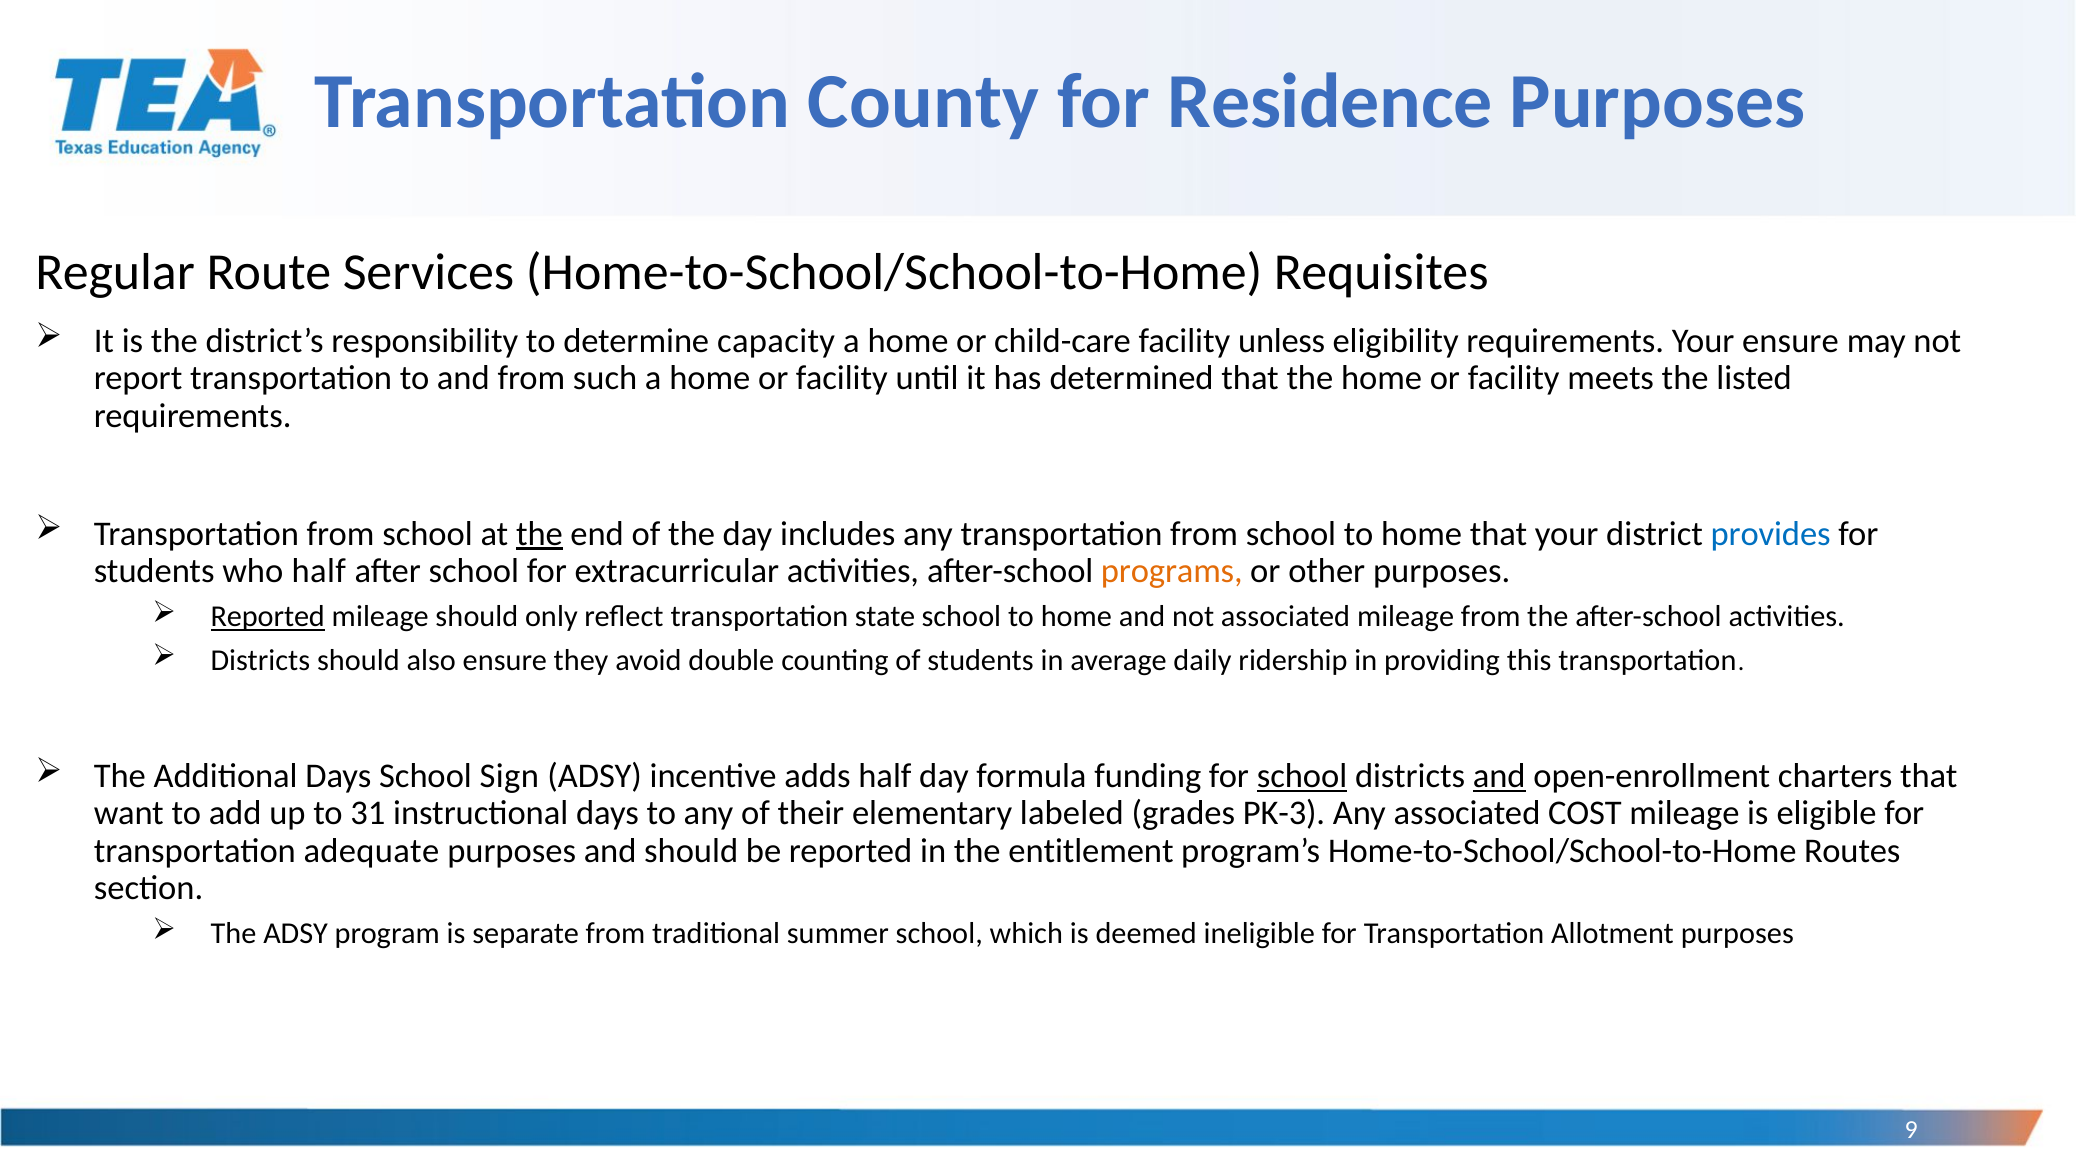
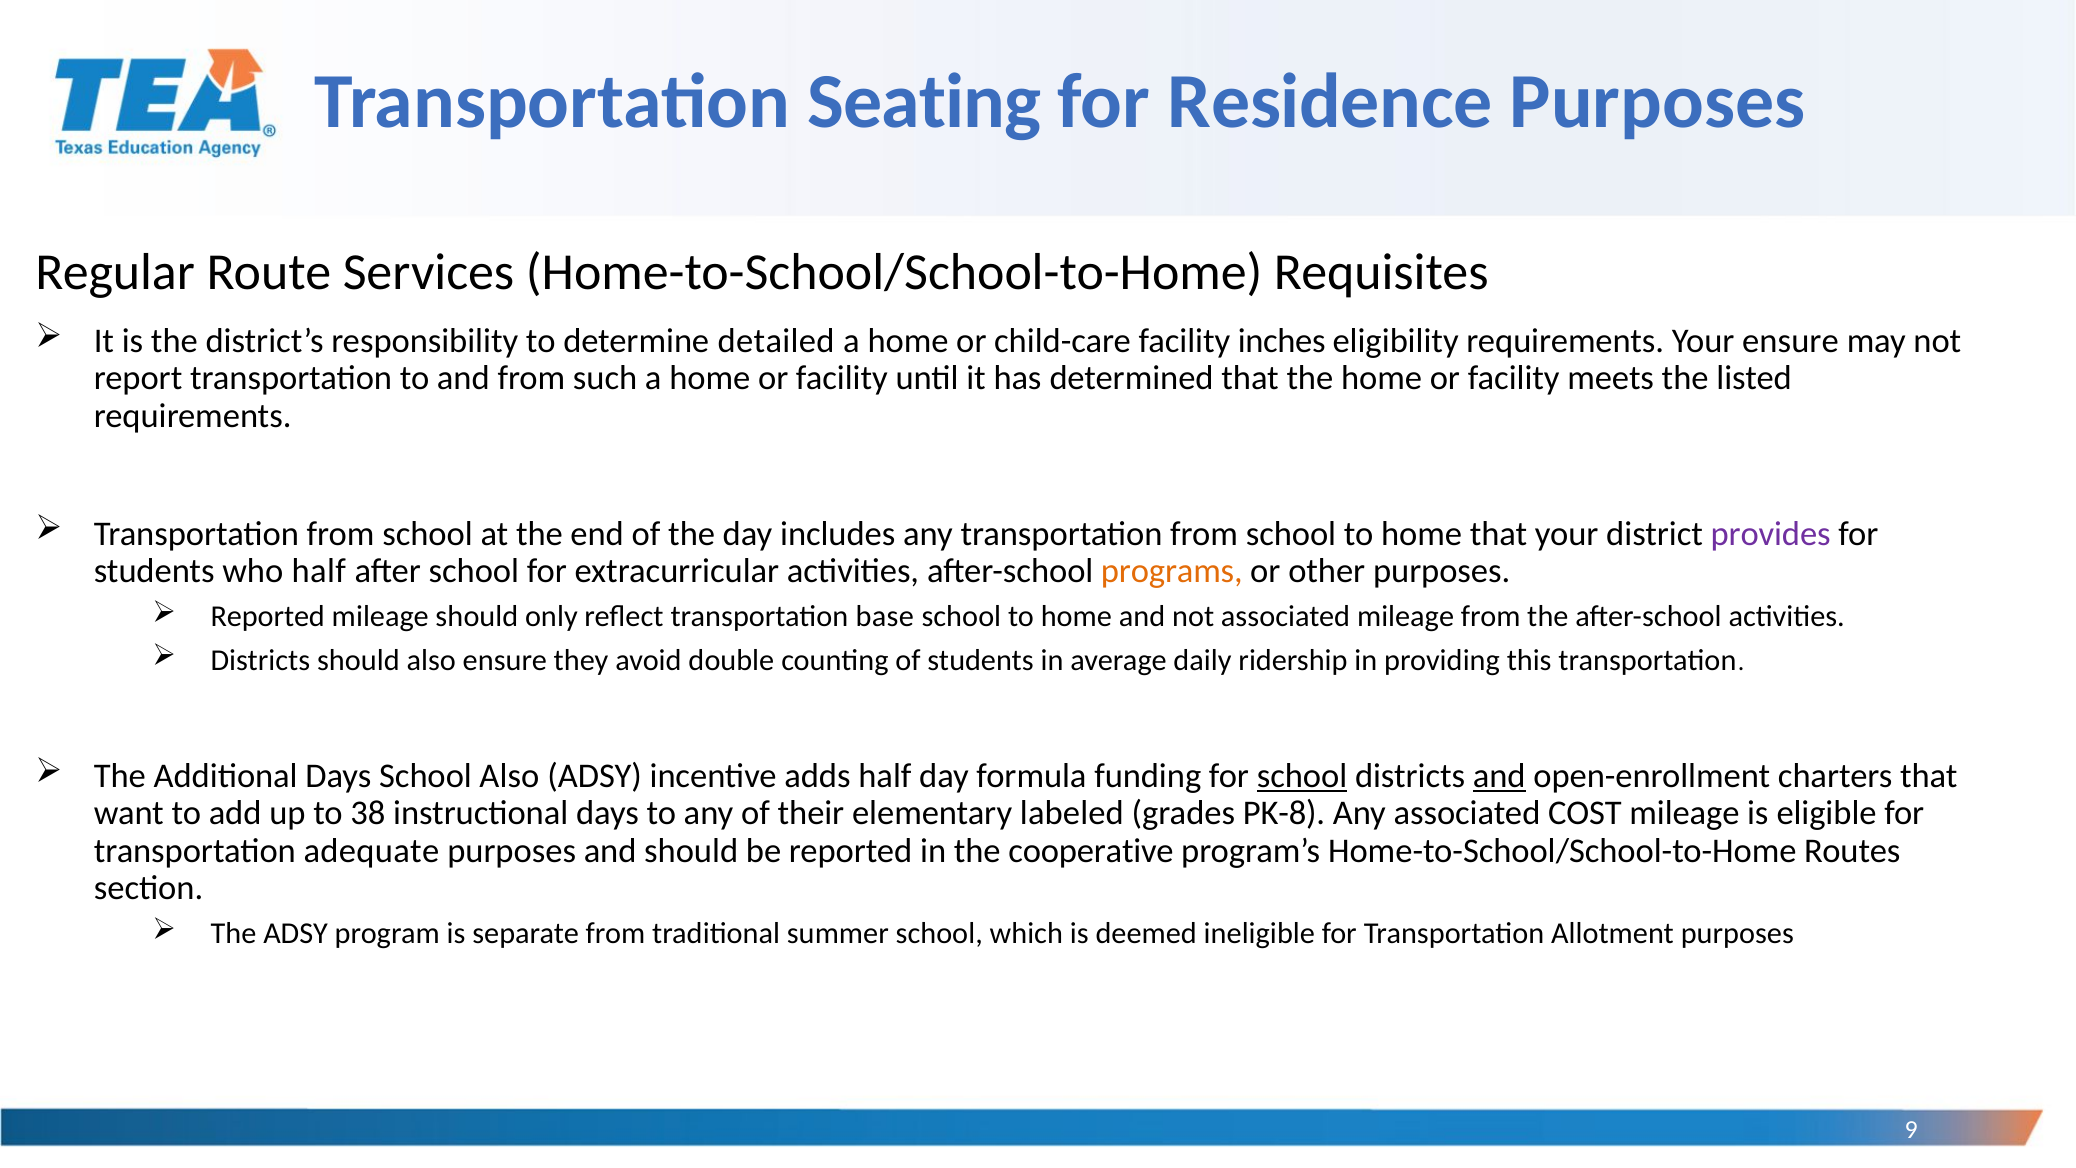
County: County -> Seating (924, 102)
capacity: capacity -> detailed (776, 341)
unless: unless -> inches (1282, 341)
the underline: present -> none (539, 533)
provides colour: blue -> purple (1771, 533)
Reported underline: present -> none (268, 617)
state: state -> base (885, 617)
School Sign: Sign -> Also (509, 776)
31: 31 -> 38 (368, 813)
PK-3: PK-3 -> PK-8 (1284, 813)
entitlement: entitlement -> cooperative (1091, 850)
